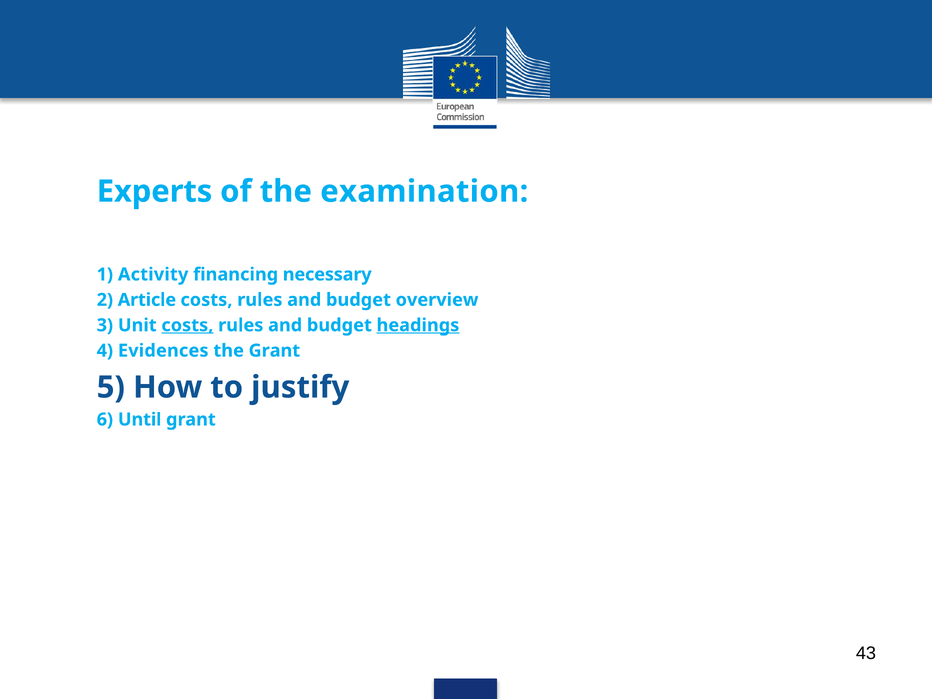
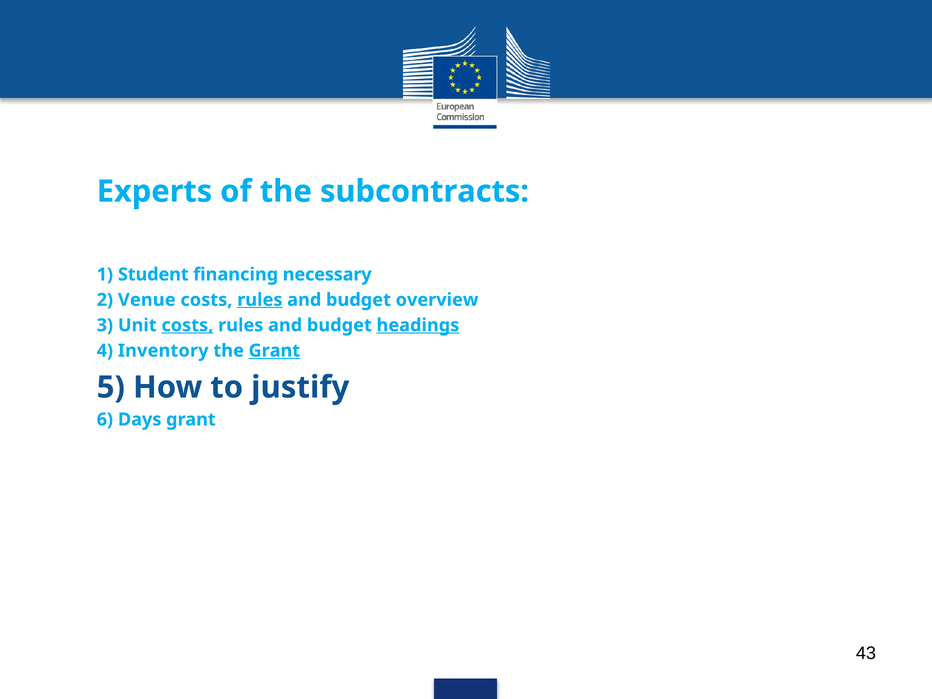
examination: examination -> subcontracts (424, 191)
Activity: Activity -> Student (153, 274)
Article: Article -> Venue (147, 300)
rules underline: none -> present (260, 300)
Evidences: Evidences -> Inventory (163, 351)
Grant underline: none -> present (274, 351)
Until: Until -> Days (140, 420)
